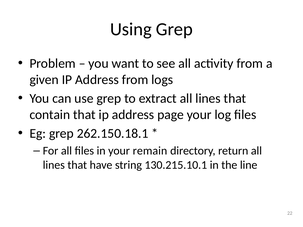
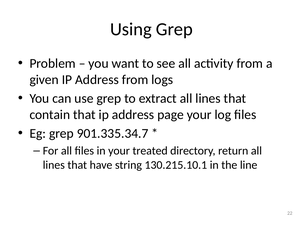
262.150.18.1: 262.150.18.1 -> 901.335.34.7 (113, 134)
remain: remain -> treated (150, 151)
